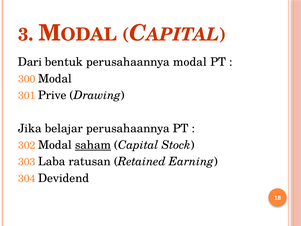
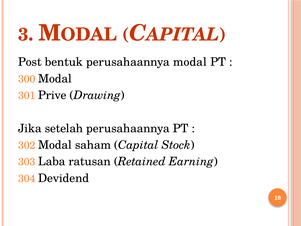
Dari: Dari -> Post (30, 62)
belajar: belajar -> setelah (64, 128)
saham underline: present -> none (93, 145)
